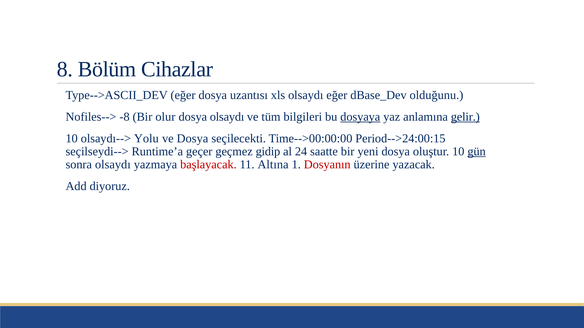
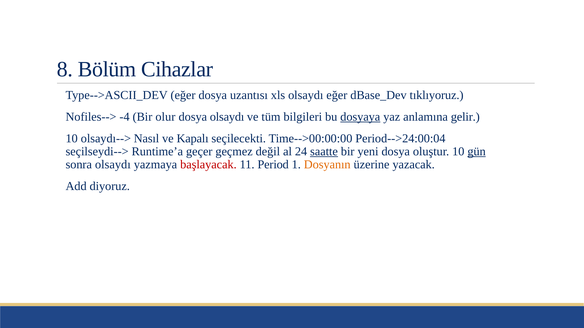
olduğunu: olduğunu -> tıklıyoruz (437, 95)
-8: -8 -> -4 (125, 117)
gelir underline: present -> none (465, 117)
Yolu: Yolu -> Nasıl (146, 139)
ve Dosya: Dosya -> Kapalı (193, 139)
Period-->24:00:15: Period-->24:00:15 -> Period-->24:00:04 (400, 139)
gidip: gidip -> değil (268, 152)
saatte underline: none -> present (324, 152)
Altına: Altına -> Period (273, 165)
Dosyanın colour: red -> orange (327, 165)
